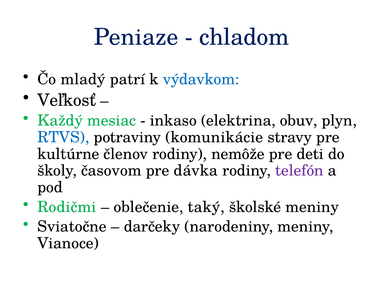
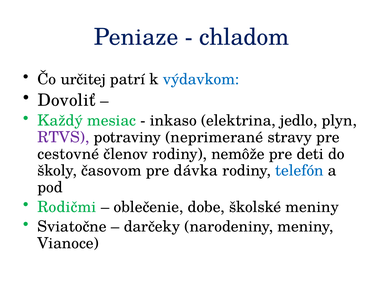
mladý: mladý -> určitej (83, 79)
Veľkosť: Veľkosť -> Dovoliť (67, 100)
obuv: obuv -> jedlo (299, 121)
RTVS colour: blue -> purple (63, 137)
komunikácie: komunikácie -> neprimerané (214, 137)
kultúrne: kultúrne -> cestovné (68, 154)
telefón colour: purple -> blue (299, 171)
taký: taký -> dobe (206, 207)
